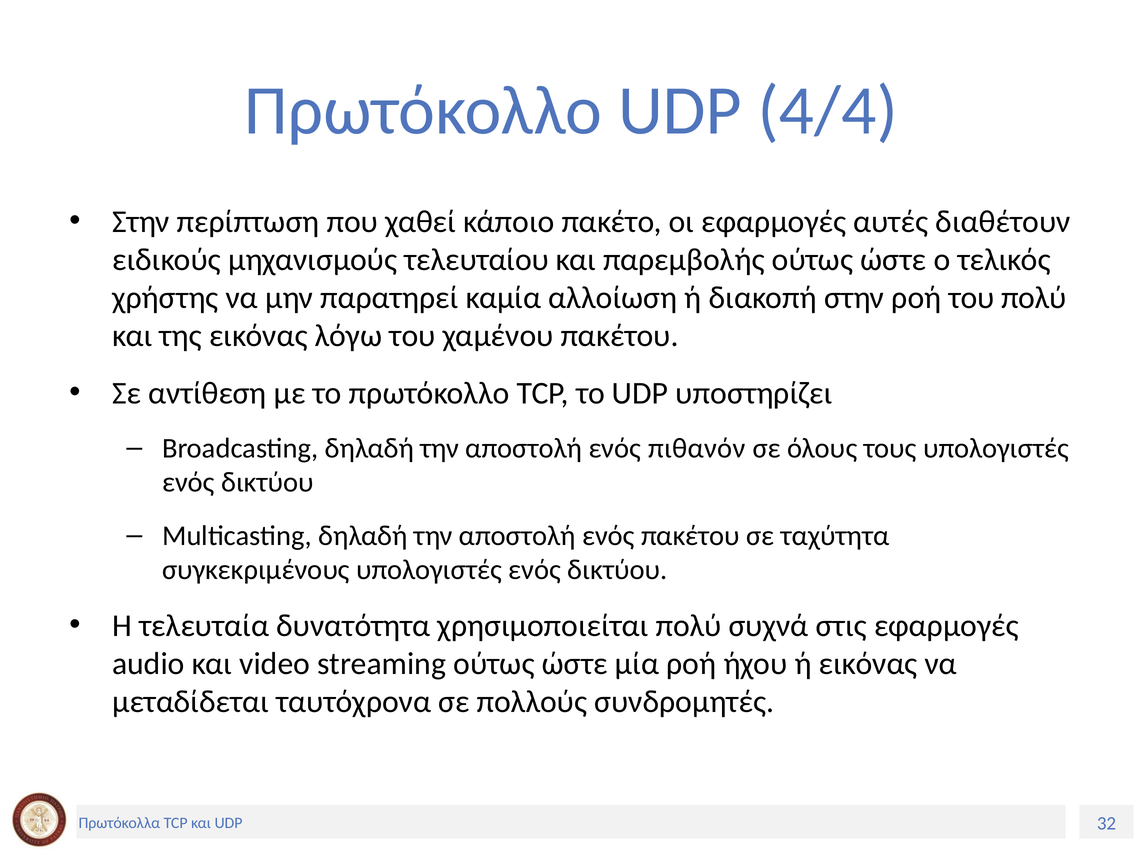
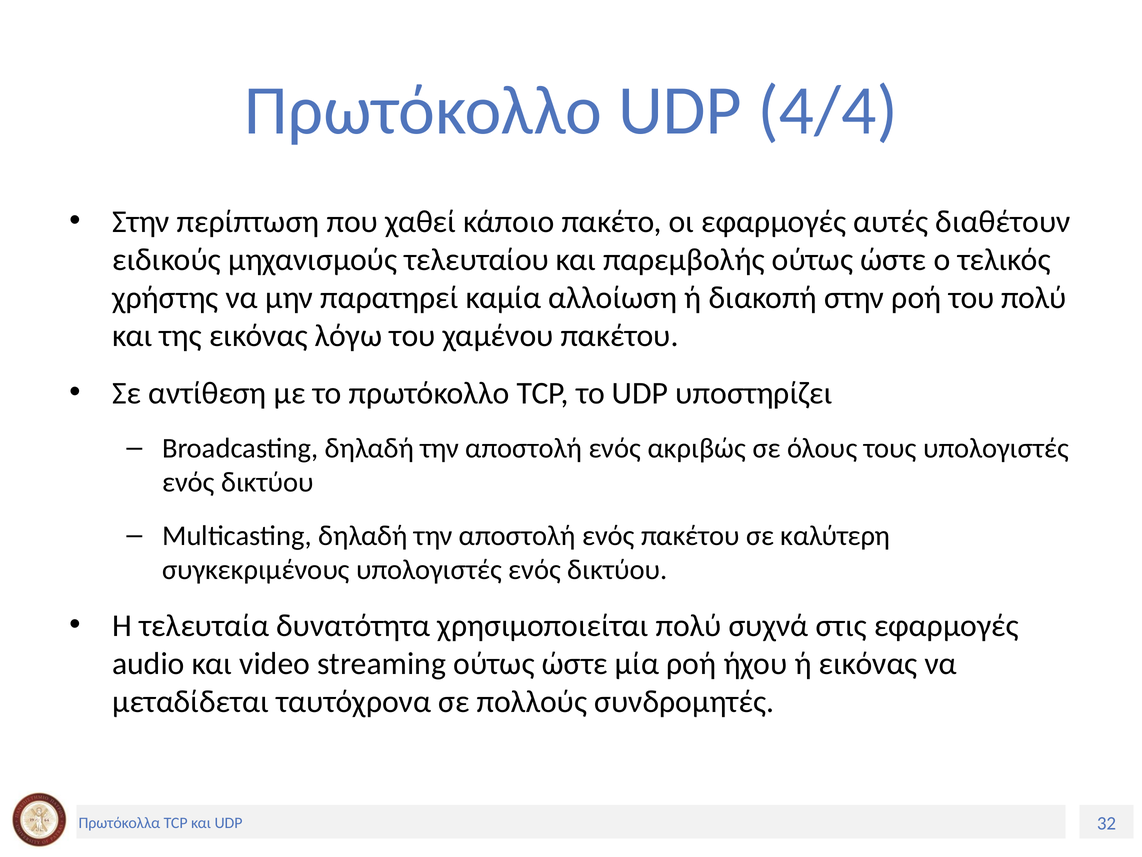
πιθανόν: πιθανόν -> ακριβώς (697, 448)
ταχύτητα: ταχύτητα -> καλύτερη (835, 535)
